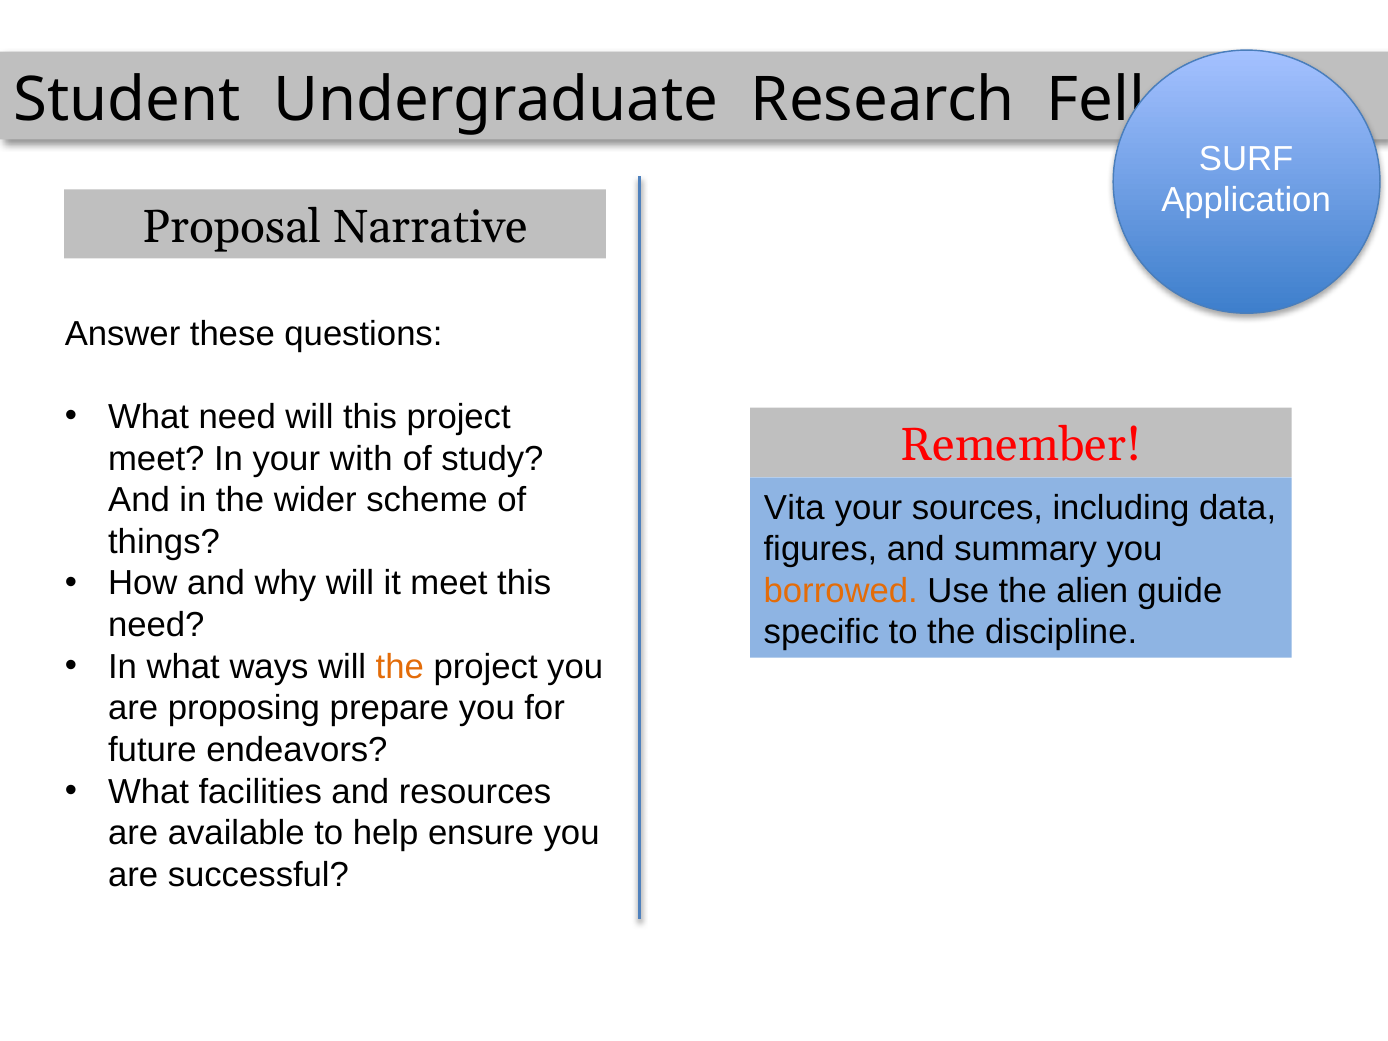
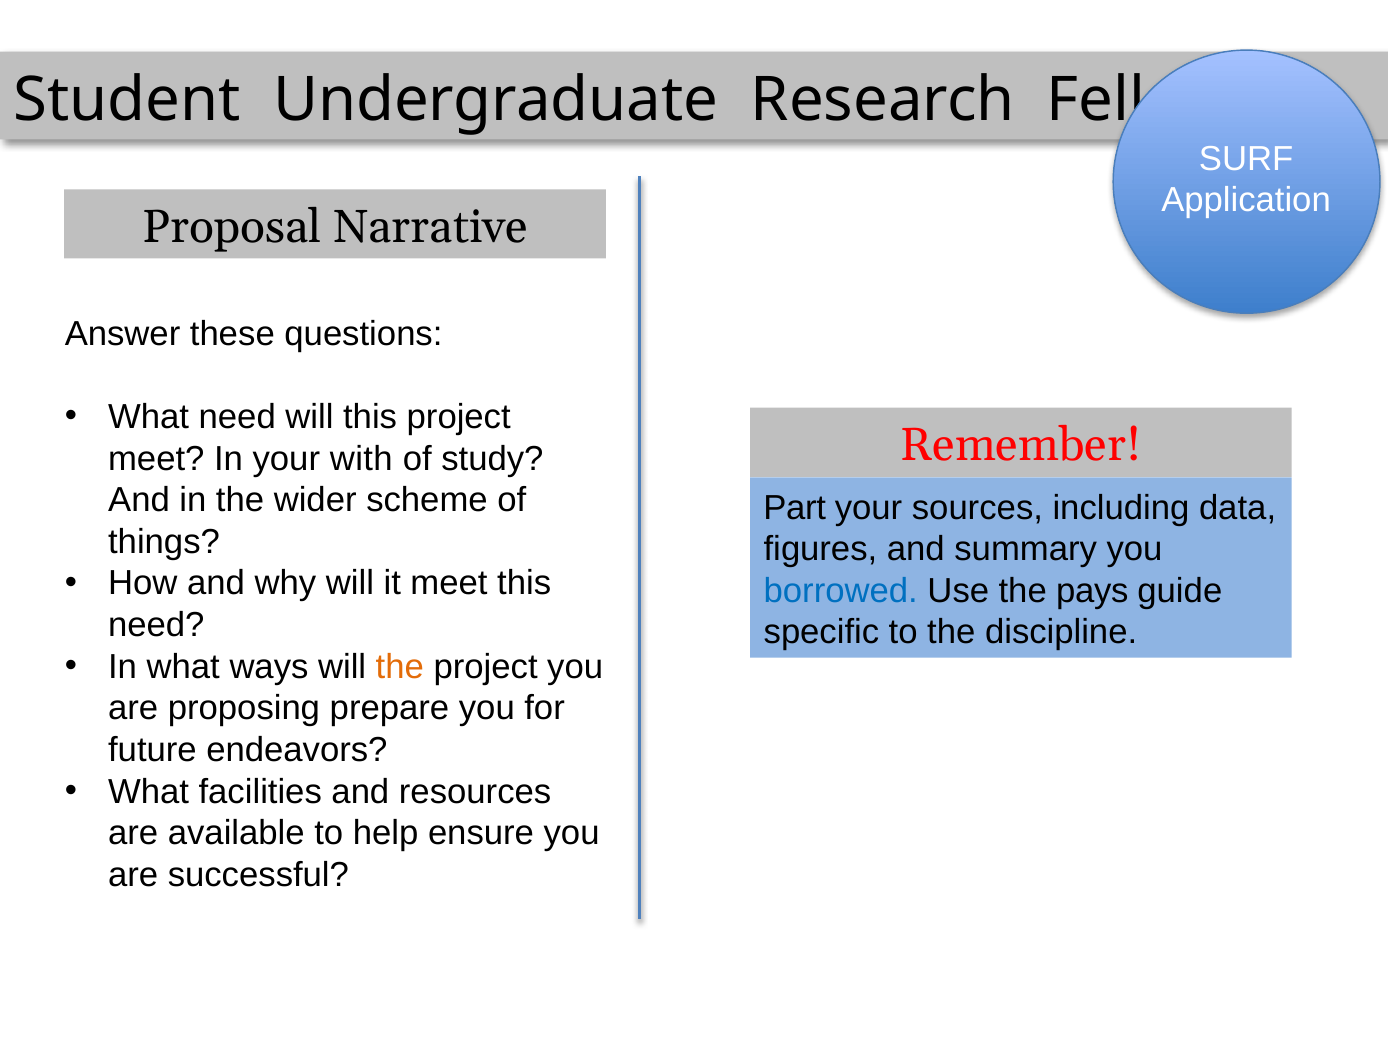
Vita: Vita -> Part (795, 508)
borrowed colour: orange -> blue (841, 591)
alien: alien -> pays (1092, 591)
